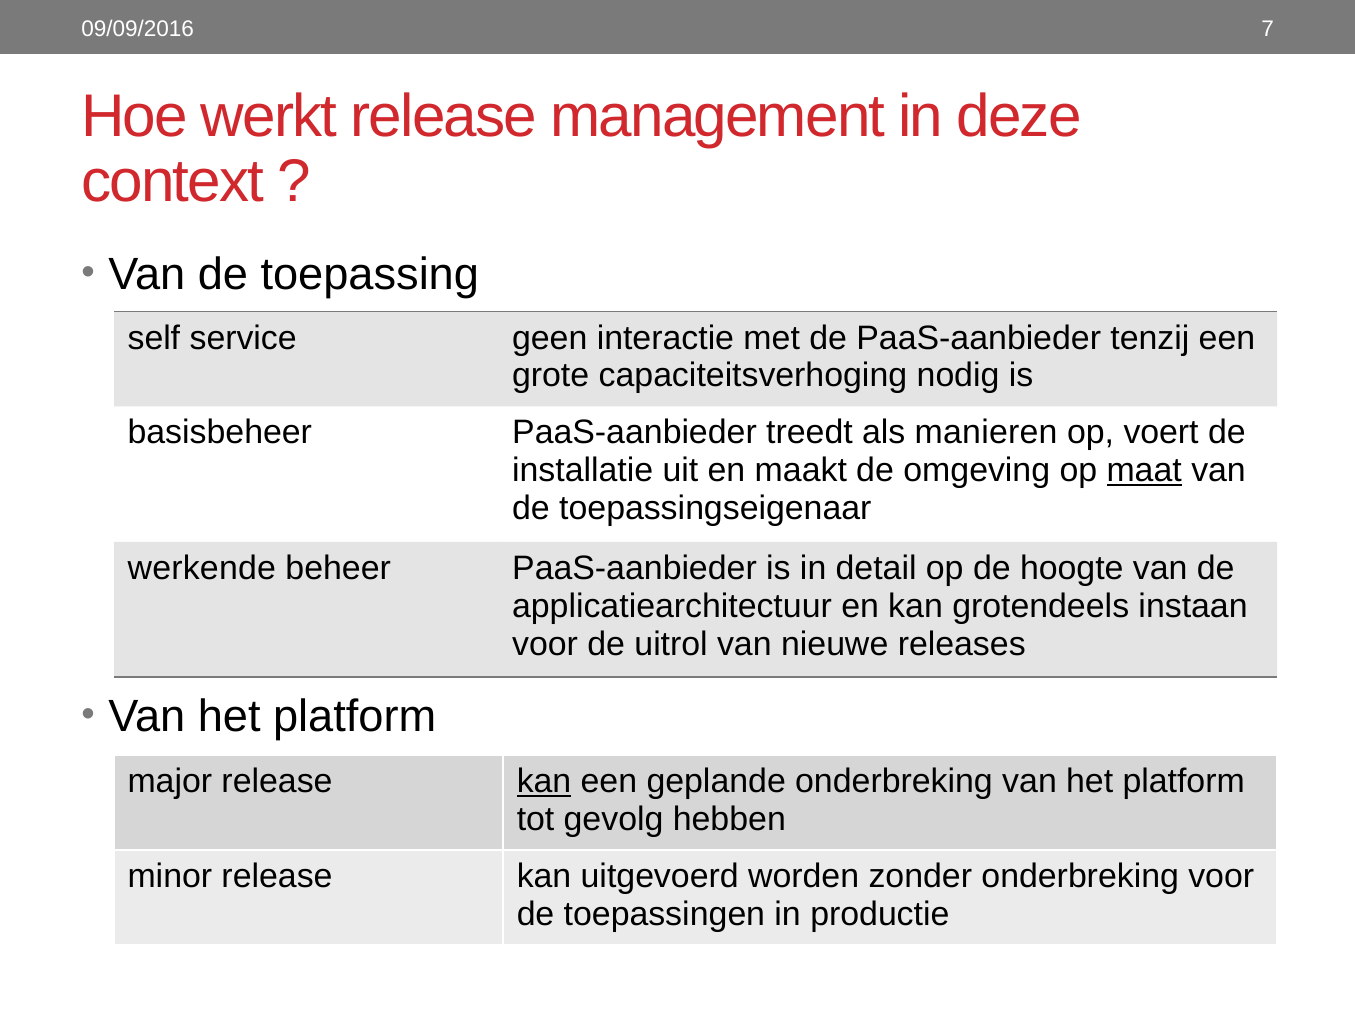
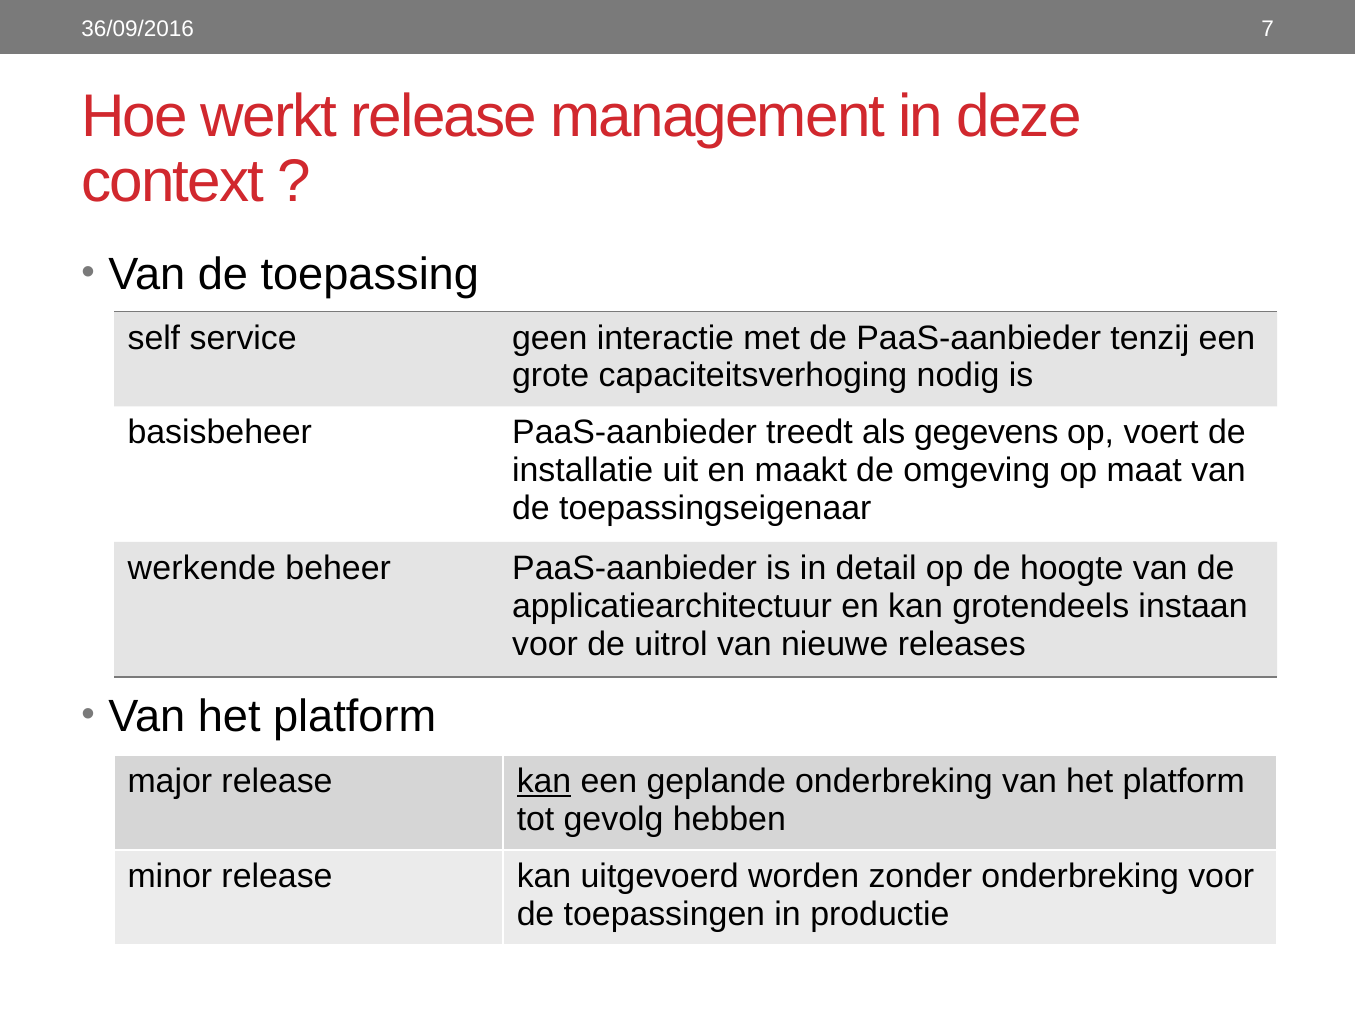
09/09/2016: 09/09/2016 -> 36/09/2016 (138, 29)
manieren: manieren -> gegevens (986, 433)
maat underline: present -> none (1144, 471)
